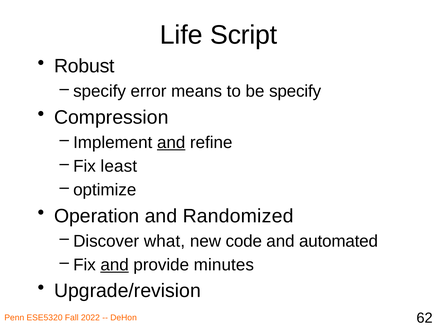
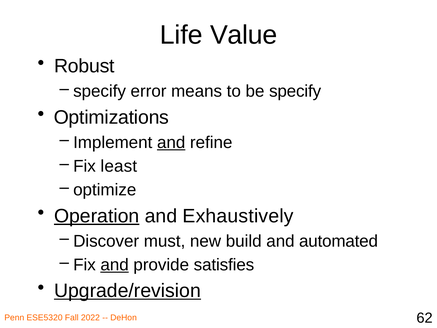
Script: Script -> Value (244, 35)
Compression: Compression -> Optimizations (111, 117)
Operation underline: none -> present (97, 216)
Randomized: Randomized -> Exhaustively (238, 216)
what: what -> must (165, 241)
code: code -> build (244, 241)
minutes: minutes -> satisfies (224, 265)
Upgrade/revision underline: none -> present (127, 291)
